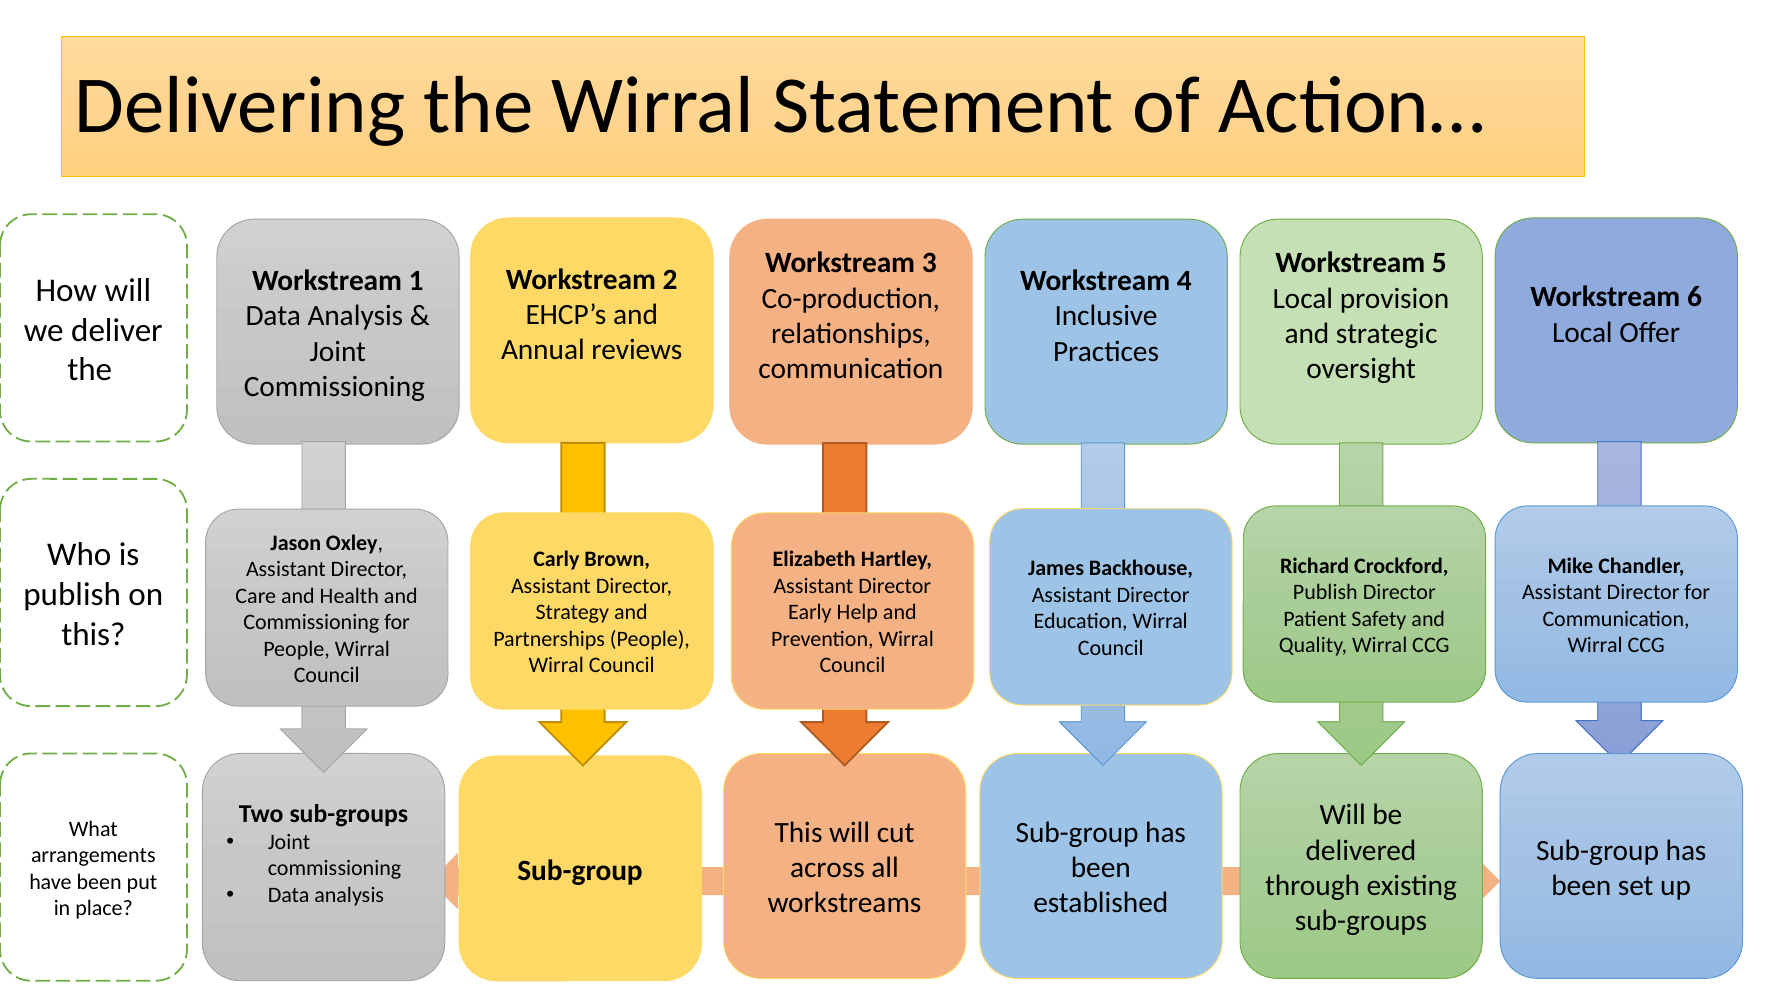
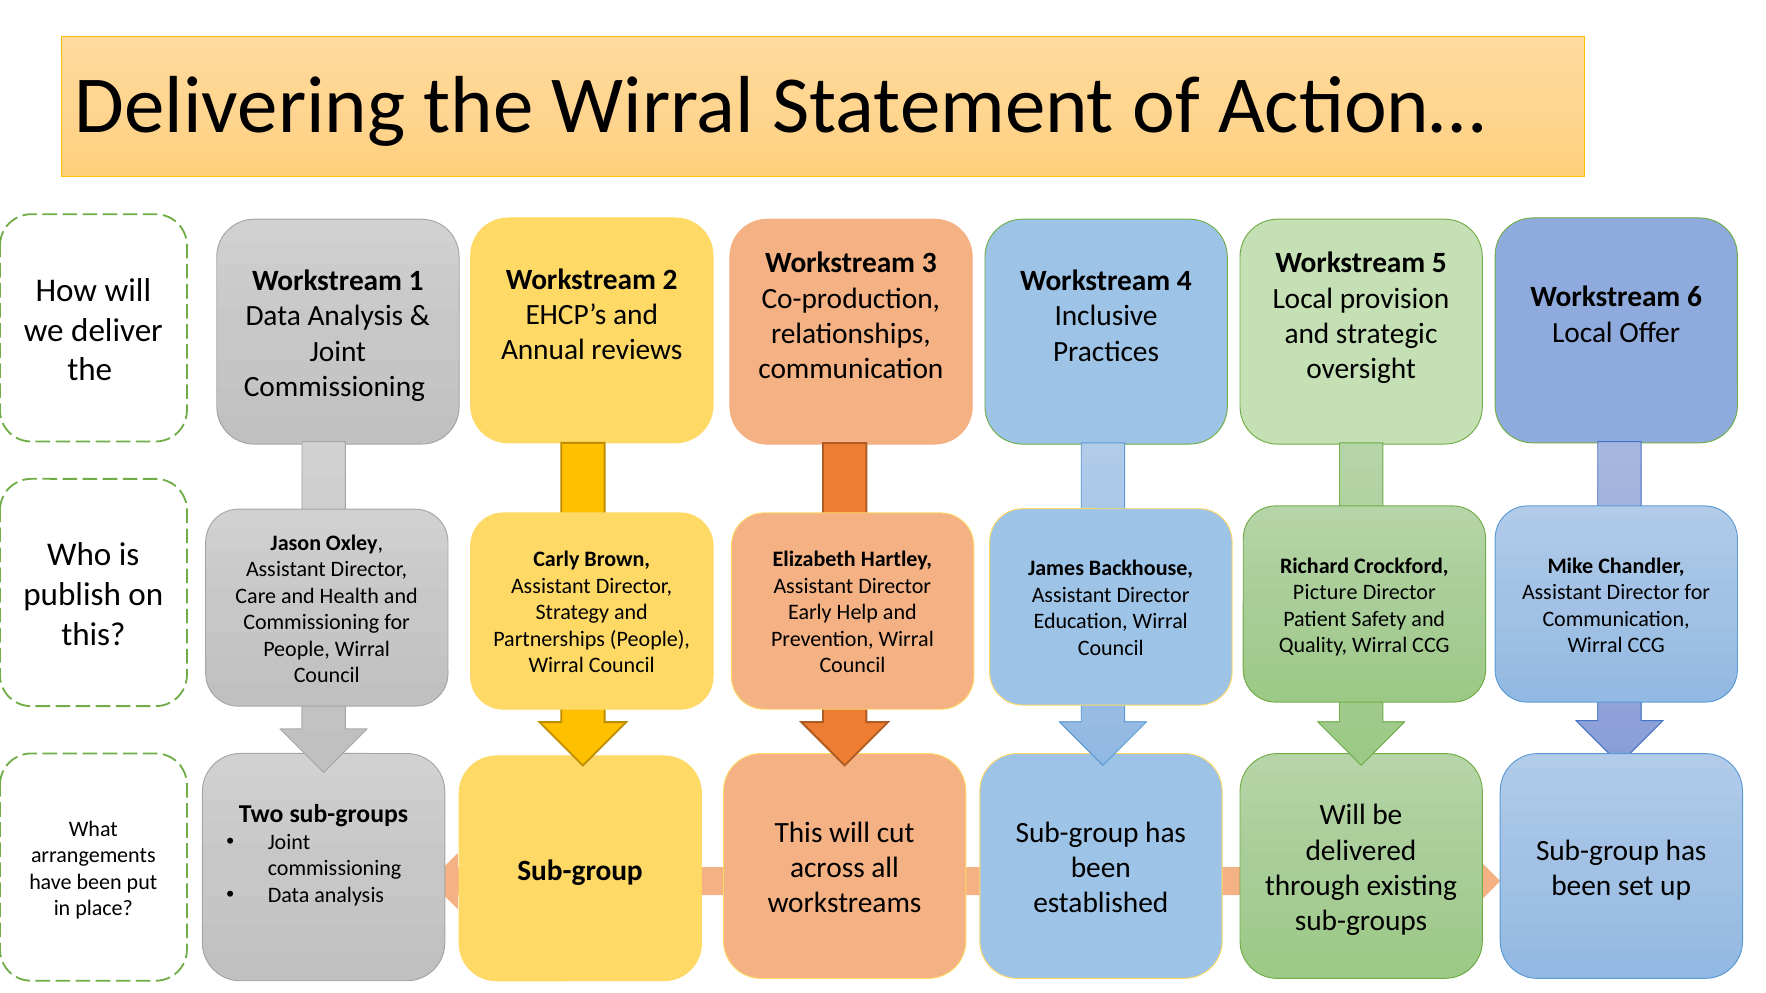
Publish: Publish -> Picture (1325, 592)
